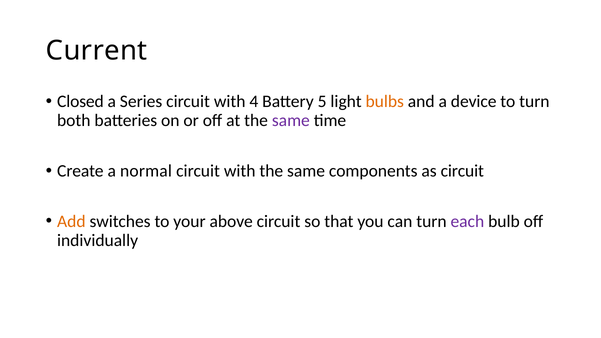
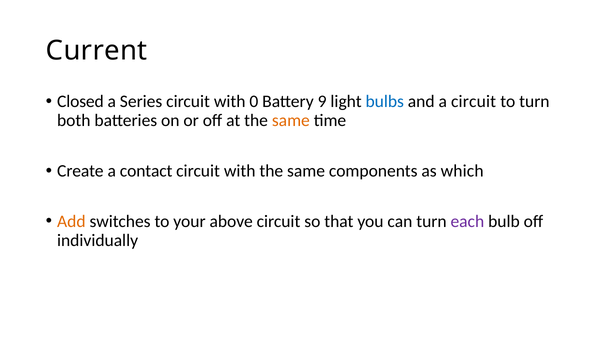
4: 4 -> 0 (254, 102)
5: 5 -> 9 (322, 102)
bulbs colour: orange -> blue (385, 102)
a device: device -> circuit (474, 102)
same colour: purple -> orange (291, 121)
normal: normal -> contact (146, 171)
as circuit: circuit -> which (462, 171)
